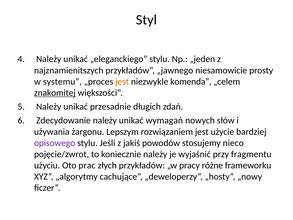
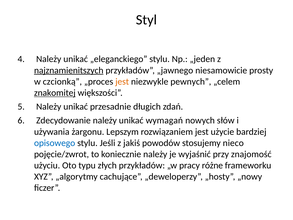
najznamienitszych underline: none -> present (69, 70)
systemu: systemu -> czcionką (62, 81)
komenda: komenda -> pewnych (191, 81)
opisowego colour: purple -> blue (55, 143)
fragmentu: fragmentu -> znajomość (251, 154)
prac: prac -> typu (87, 165)
